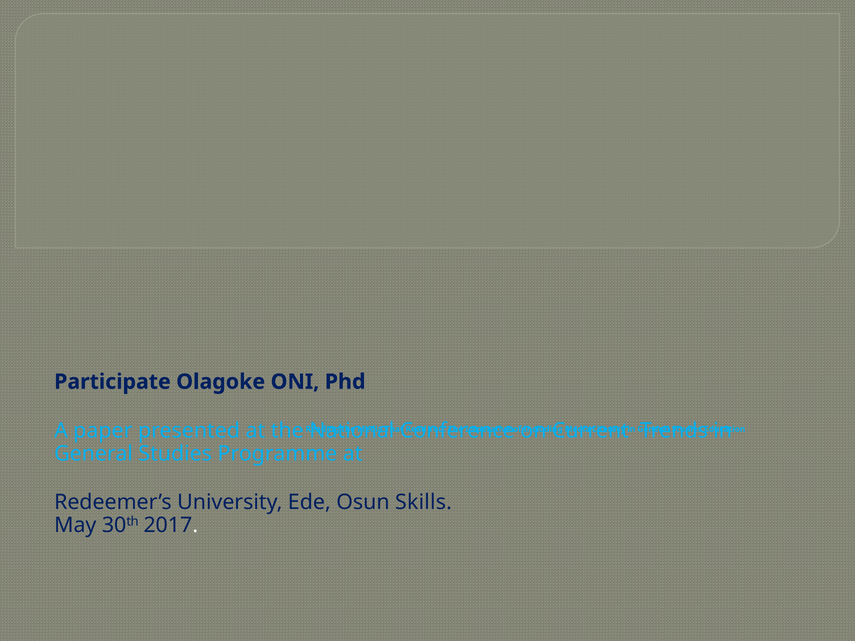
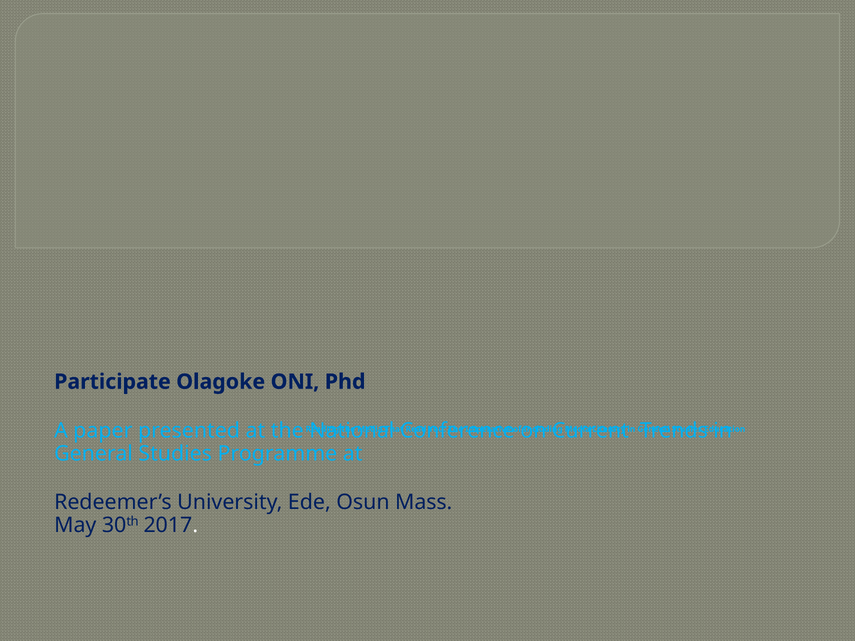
Skills: Skills -> Mass (424, 502)
